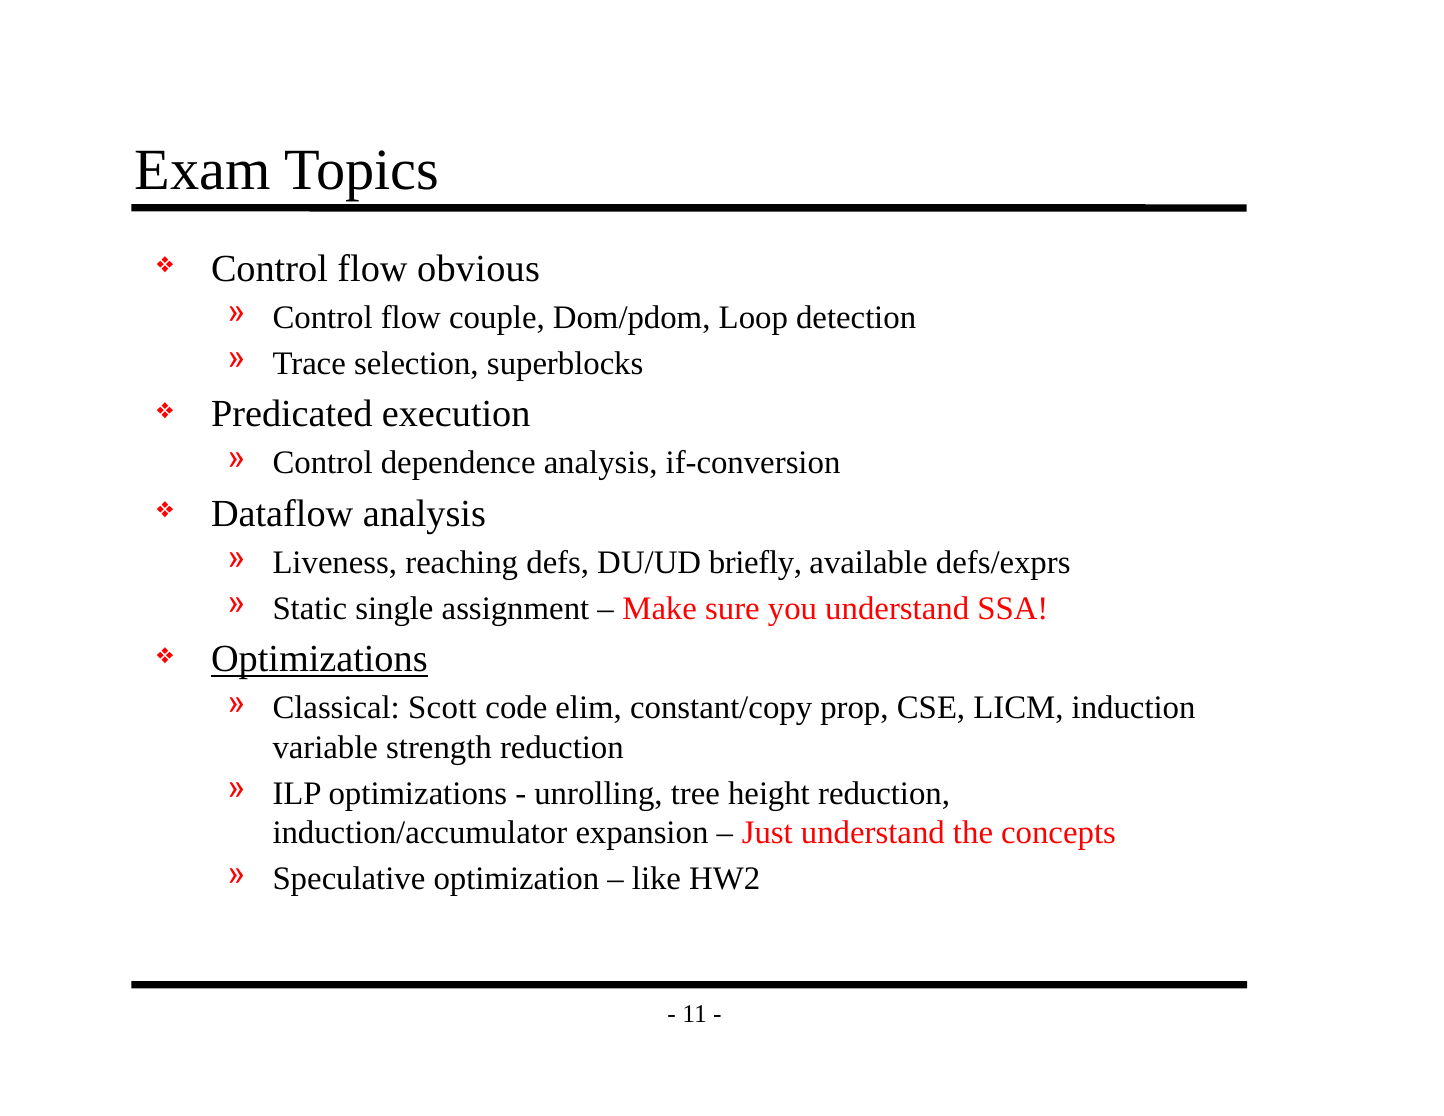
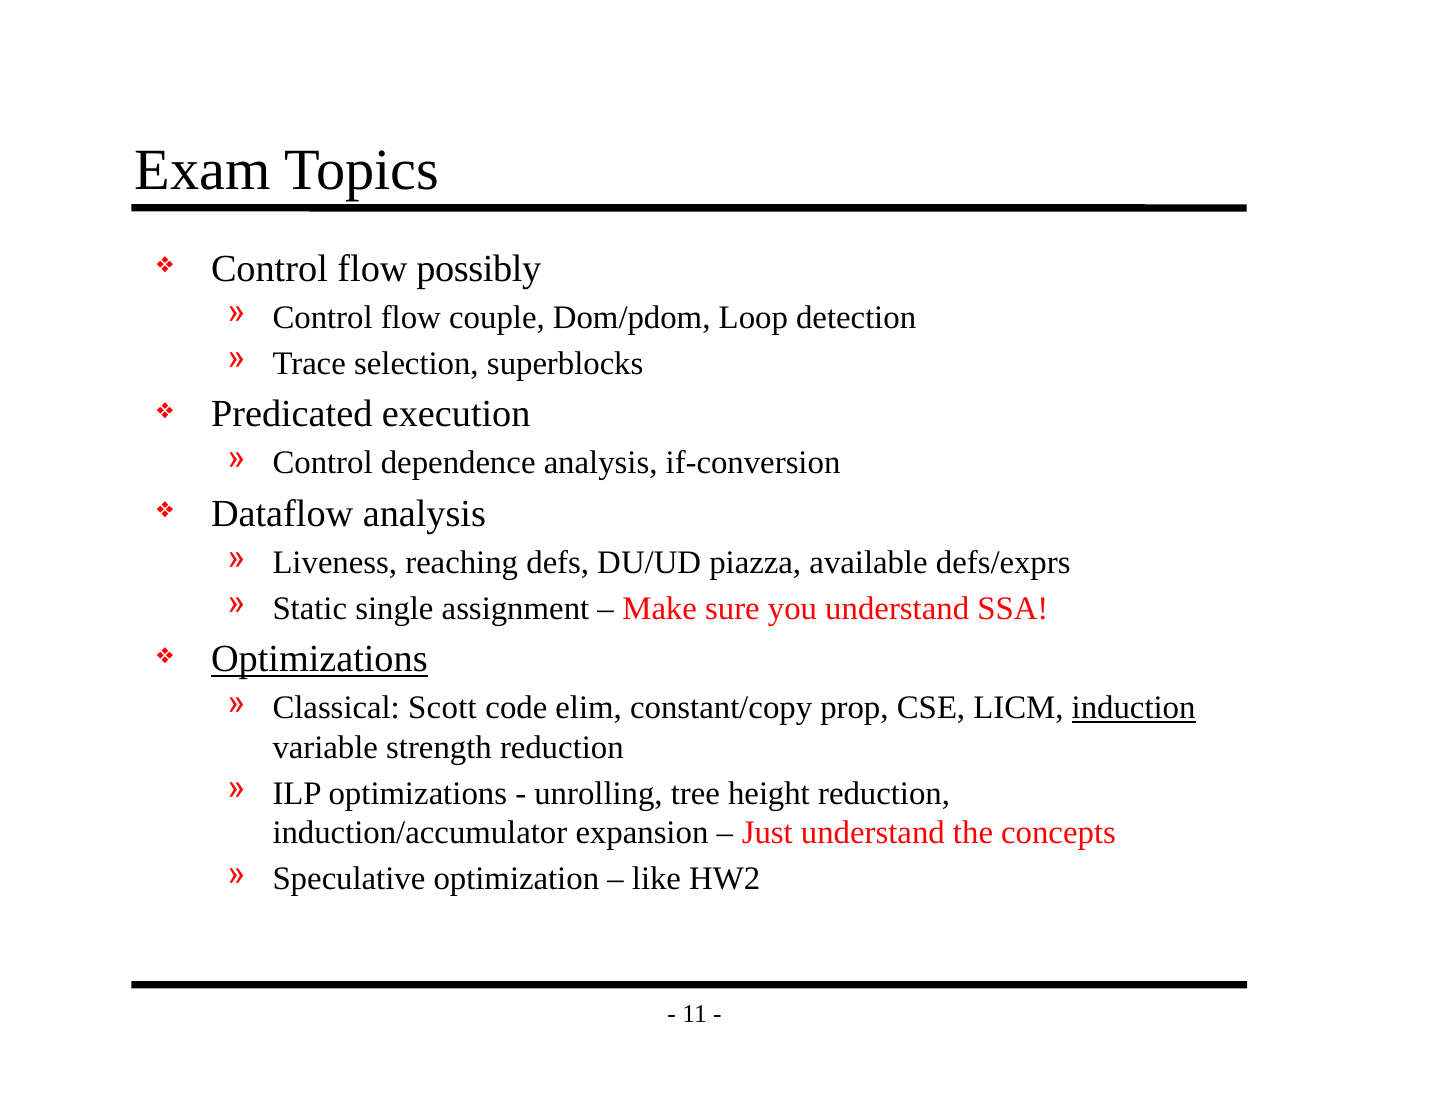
obvious: obvious -> possibly (479, 269)
briefly: briefly -> piazza (755, 562)
induction underline: none -> present (1134, 708)
